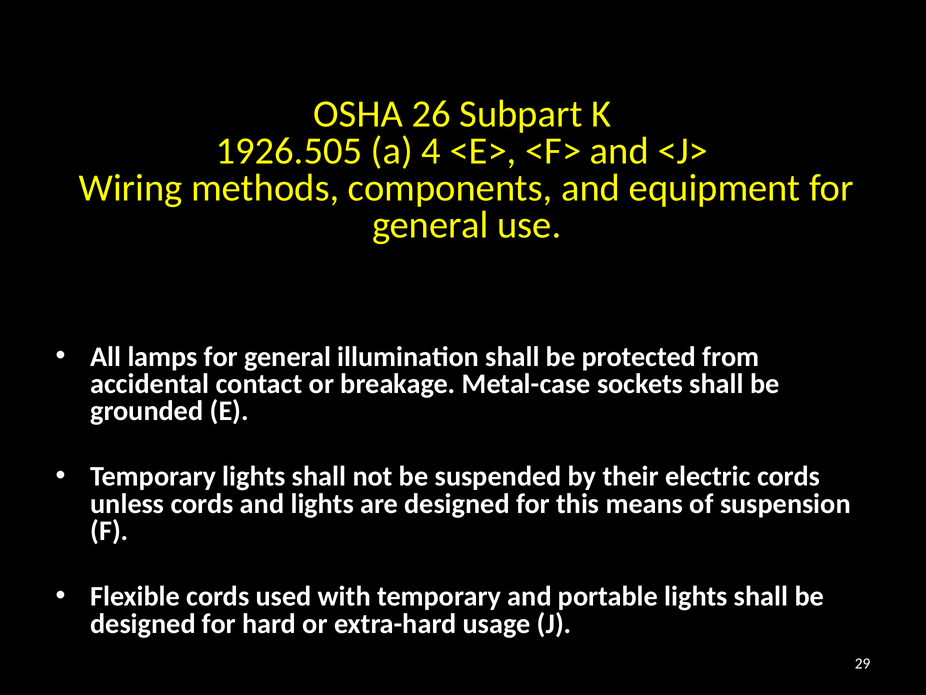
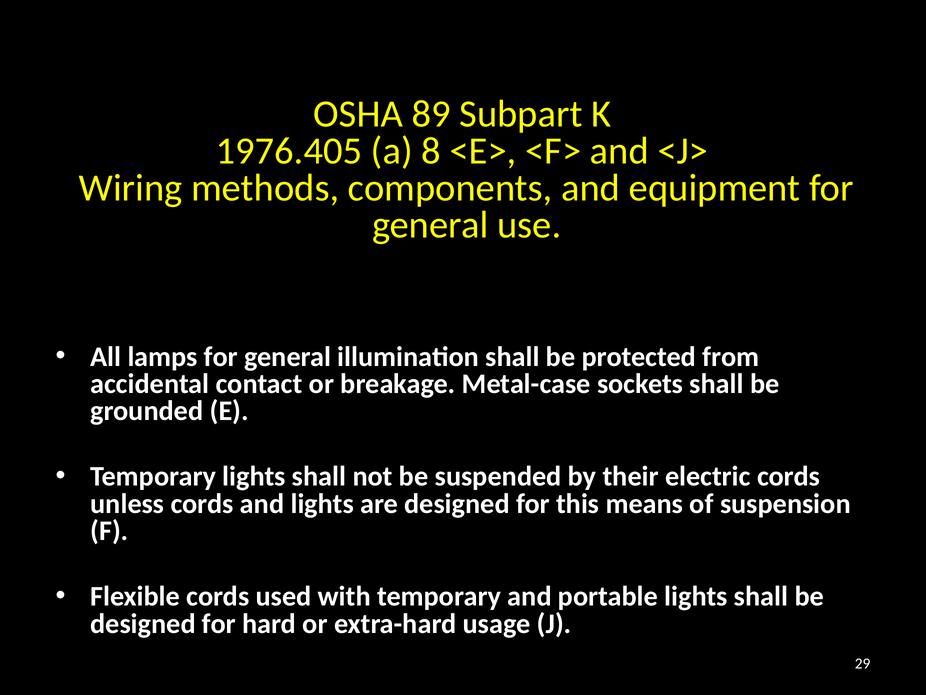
26: 26 -> 89 (431, 114)
1926.505: 1926.505 -> 1976.405 (289, 151)
4: 4 -> 8 (431, 151)
